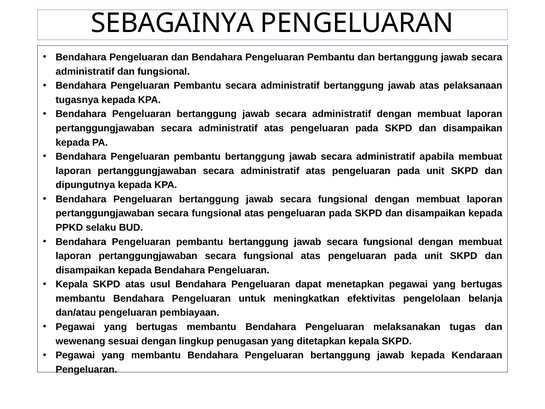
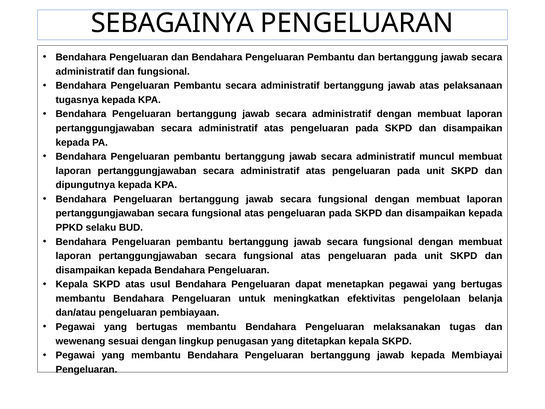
apabila: apabila -> muncul (437, 157)
Kendaraan: Kendaraan -> Membiayai (477, 355)
